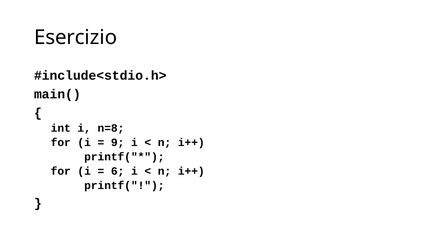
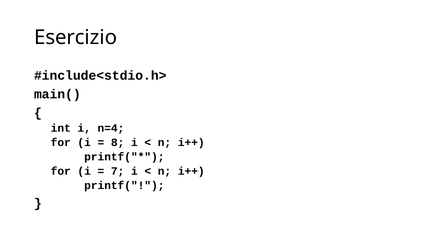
n=8: n=8 -> n=4 (111, 128)
9: 9 -> 8 (118, 142)
6: 6 -> 7 (118, 171)
